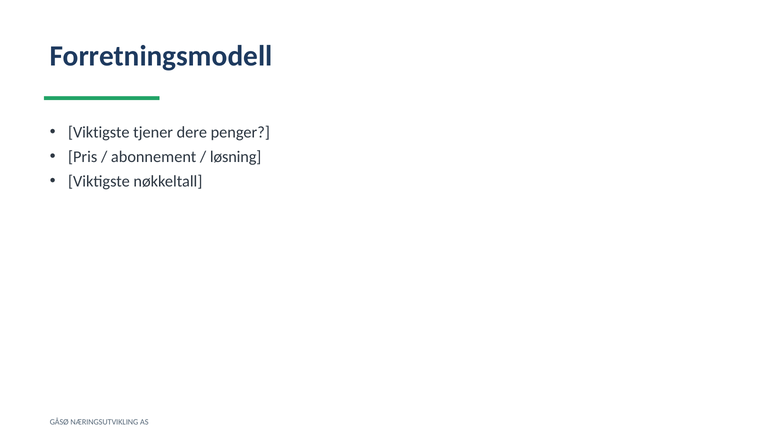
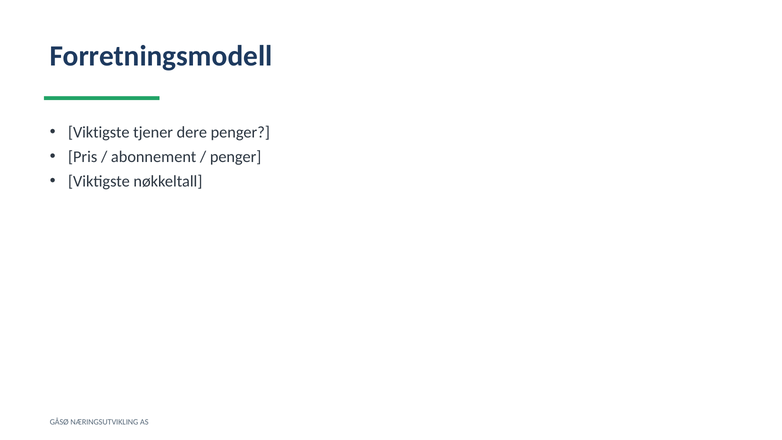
løsning: løsning -> penger (236, 157)
